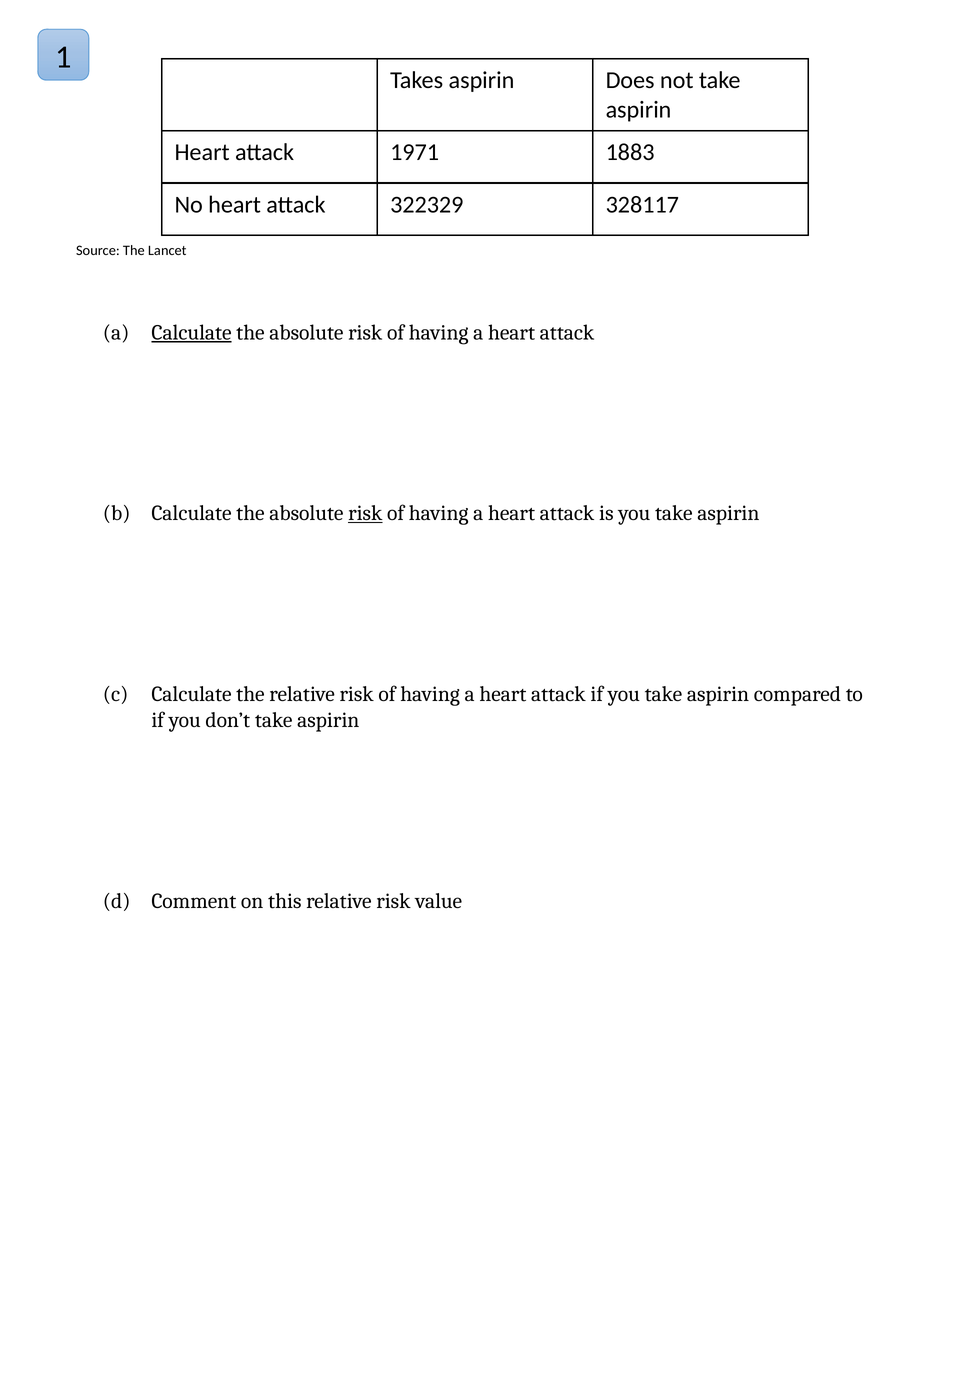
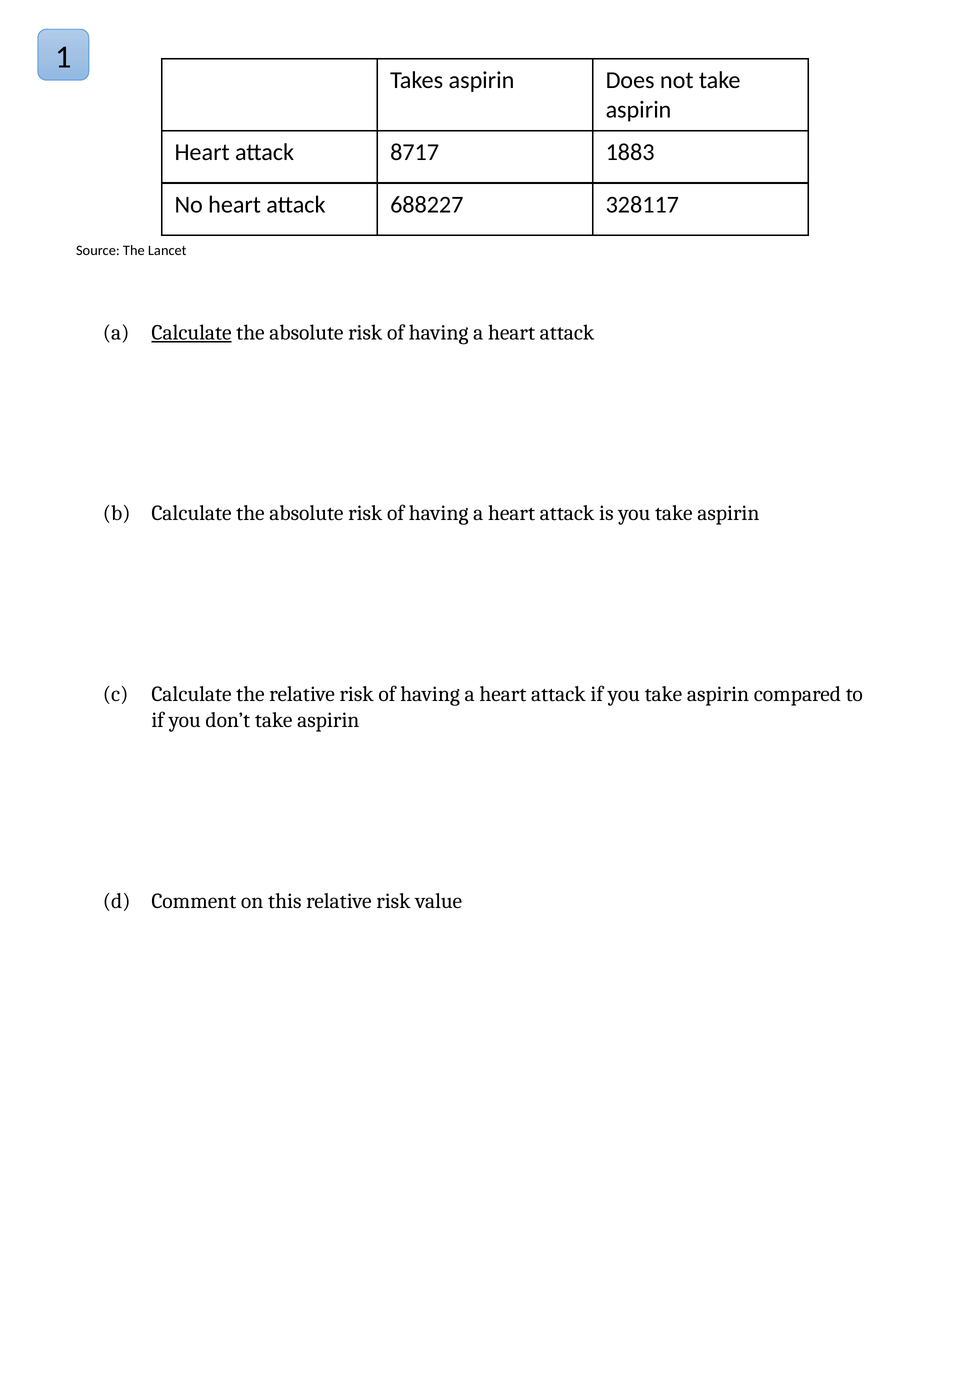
1971: 1971 -> 8717 (415, 152)
322329: 322329 -> 688227 (427, 205)
risk underline: present -> none (365, 514)
